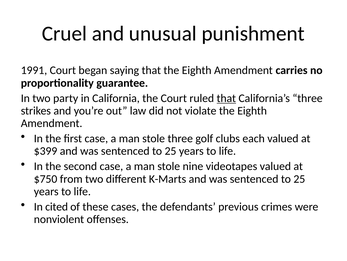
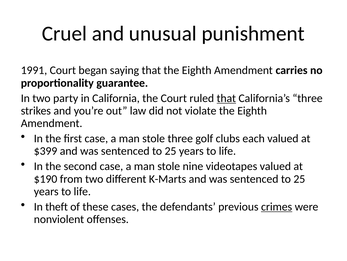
$750: $750 -> $190 (46, 178)
cited: cited -> theft (57, 206)
crimes underline: none -> present (277, 206)
